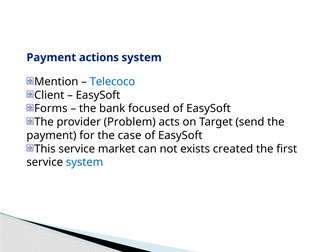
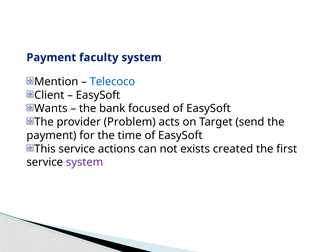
actions: actions -> faculty (99, 58)
Forms: Forms -> Wants (51, 109)
case: case -> time (130, 135)
market: market -> actions (117, 149)
system colour: blue -> purple (85, 162)
